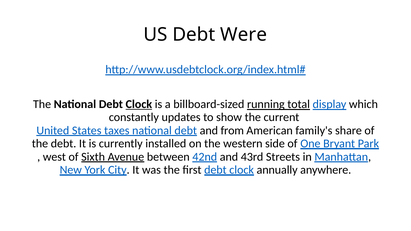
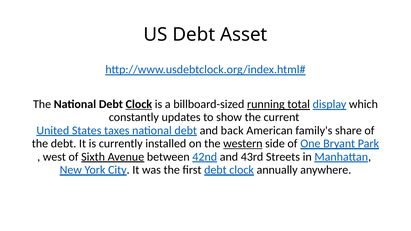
Were: Were -> Asset (244, 35)
from: from -> back (232, 130)
western underline: none -> present (243, 144)
